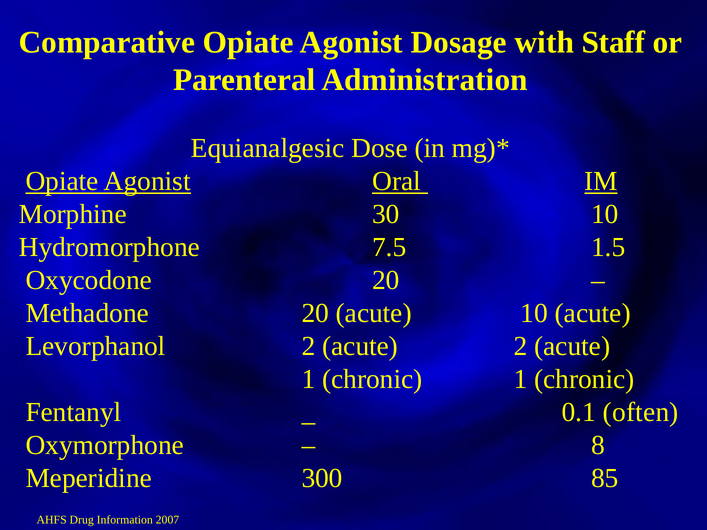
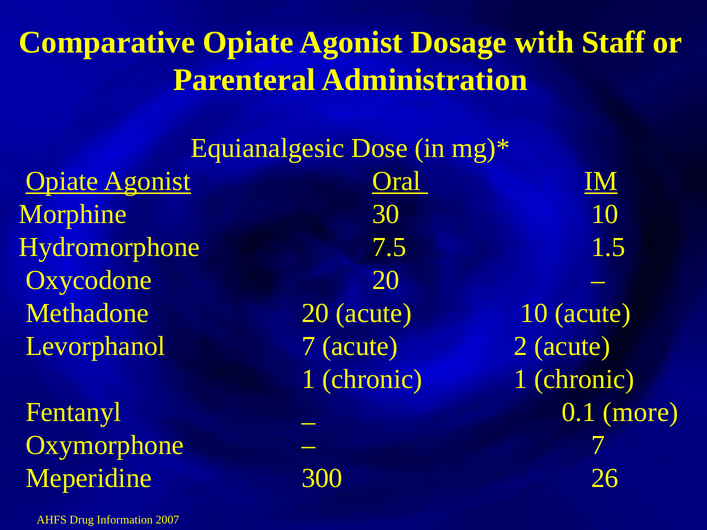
Levorphanol 2: 2 -> 7 (308, 346)
often: often -> more (641, 412)
8: 8 -> 7 (598, 445)
85: 85 -> 26 (605, 478)
